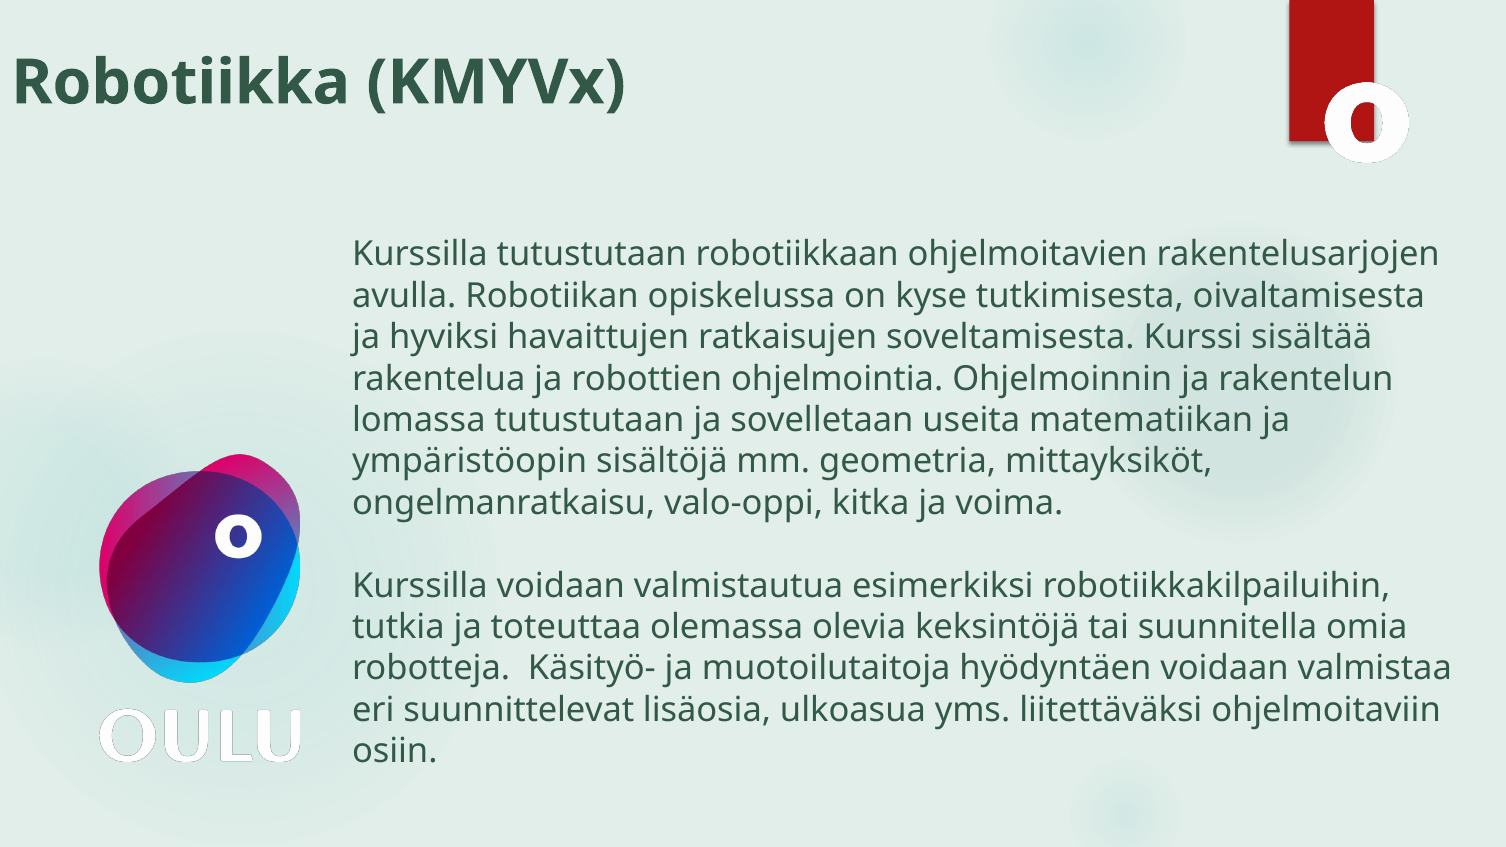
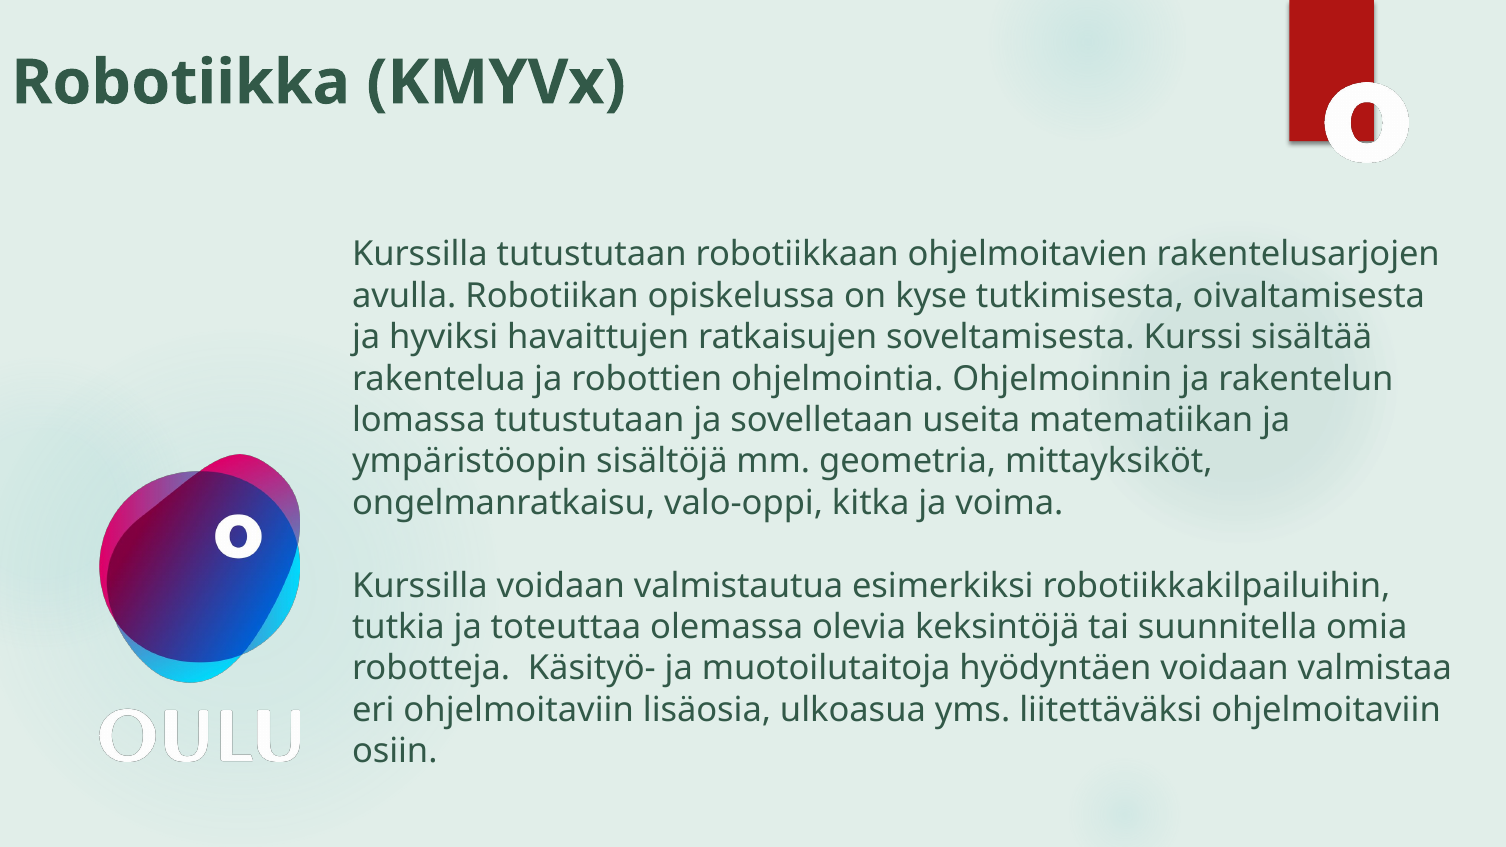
eri suunnittelevat: suunnittelevat -> ohjelmoitaviin (519, 710)
